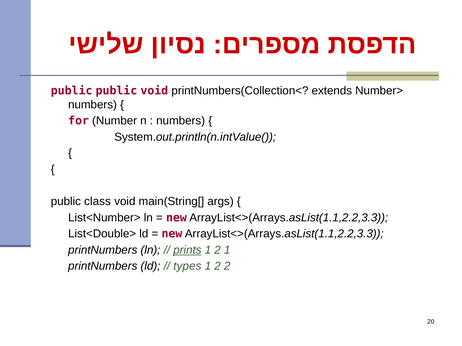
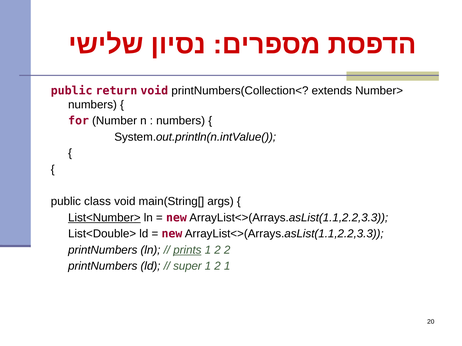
public public: public -> return (116, 91)
List<Number> underline: none -> present (104, 218)
2 1: 1 -> 2 (227, 250)
types: types -> super (187, 266)
2 2: 2 -> 1 (227, 266)
